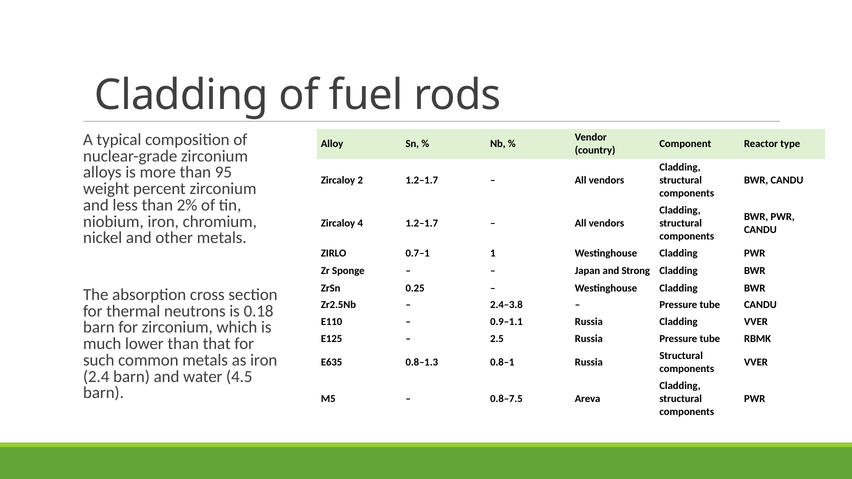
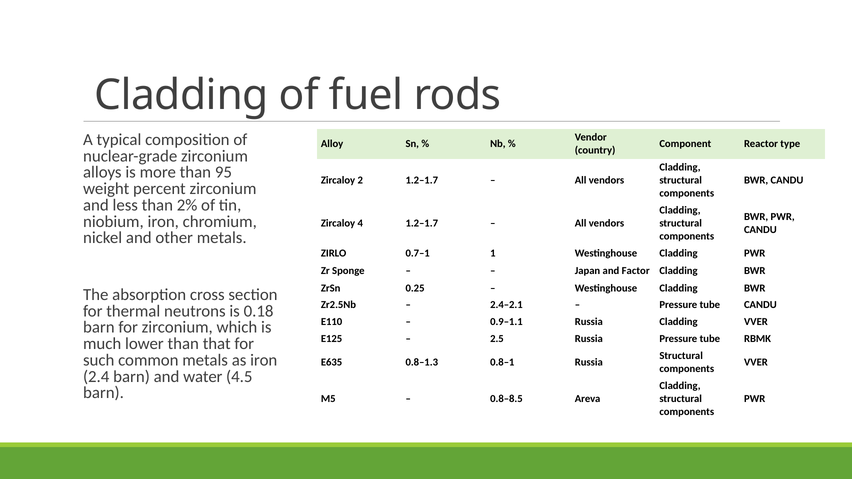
Strong: Strong -> Factor (636, 271)
2.4–3.8: 2.4–3.8 -> 2.4–2.1 (506, 305)
0.8–7.5: 0.8–7.5 -> 0.8–8.5 (506, 399)
